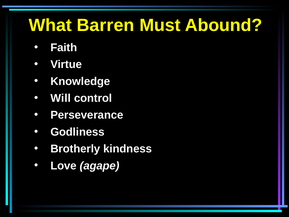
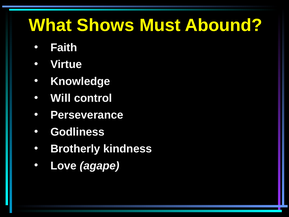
Barren: Barren -> Shows (106, 25)
